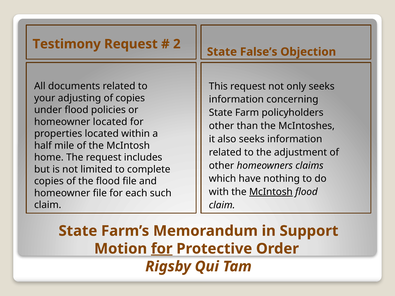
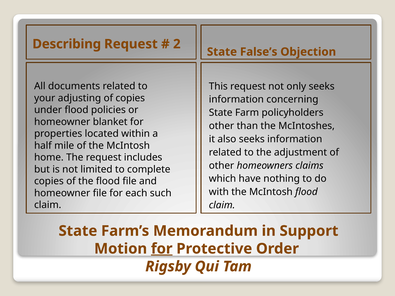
Testimony: Testimony -> Describing (67, 44)
homeowner located: located -> blanket (110, 122)
McIntosh underline: present -> none (271, 192)
